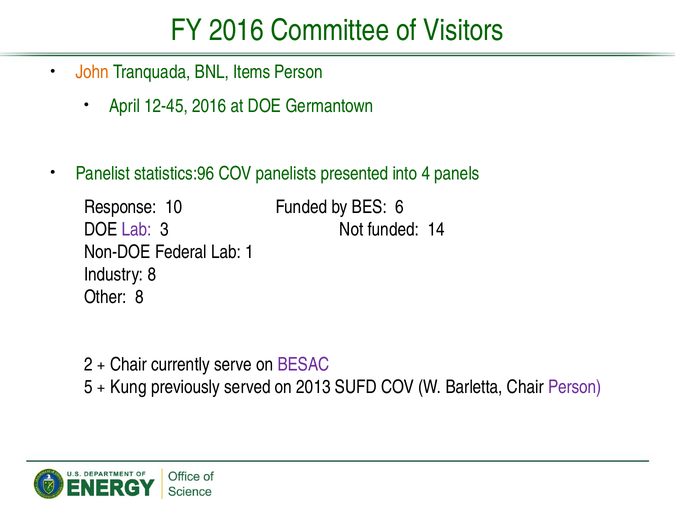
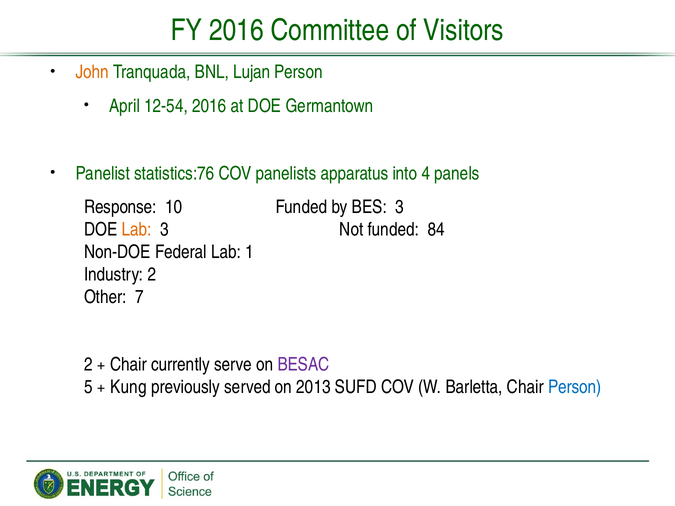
Items: Items -> Lujan (252, 72)
12-45: 12-45 -> 12-54 (166, 106)
statistics:96: statistics:96 -> statistics:76 (174, 173)
presented: presented -> apparatus (354, 173)
BES 6: 6 -> 3 (400, 207)
Lab colour: purple -> orange (137, 230)
14: 14 -> 84 (436, 230)
Industry 8: 8 -> 2 (152, 275)
Other 8: 8 -> 7 (140, 297)
Person colour: purple -> blue (575, 387)
